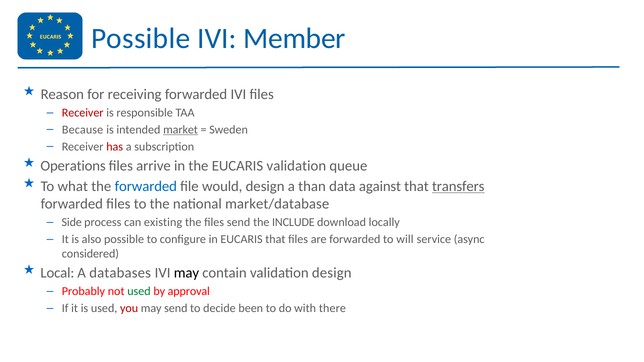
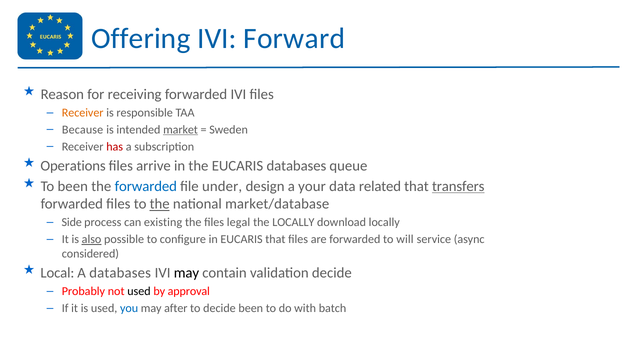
Possible: Possible -> Offering (141, 39)
Member: Member -> Forward (294, 39)
Receiver colour: red -> orange (83, 113)
EUCARIS validation: validation -> databases (296, 166)
To what: what -> been (73, 187)
would: would -> under (222, 187)
than: than -> your (312, 187)
against: against -> related (380, 187)
the underline: none -> present (160, 204)
files send: send -> legal (239, 223)
the INCLUDE: INCLUDE -> LOCALLY (293, 223)
also underline: none -> present (92, 239)
validation design: design -> decide (332, 273)
used colour: green -> black (139, 292)
you colour: red -> blue (129, 308)
may send: send -> after (176, 308)
there: there -> batch (333, 308)
